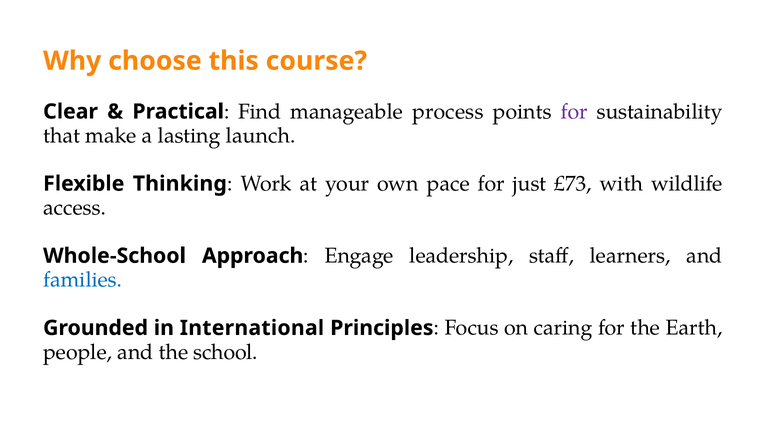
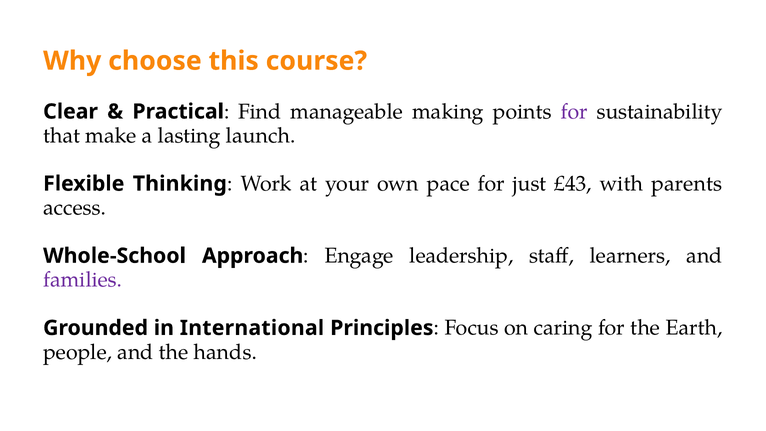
process: process -> making (448, 112)
£73: £73 -> £43 (573, 184)
wildlife: wildlife -> parents (687, 184)
families colour: blue -> purple (83, 280)
school: school -> hands (225, 352)
